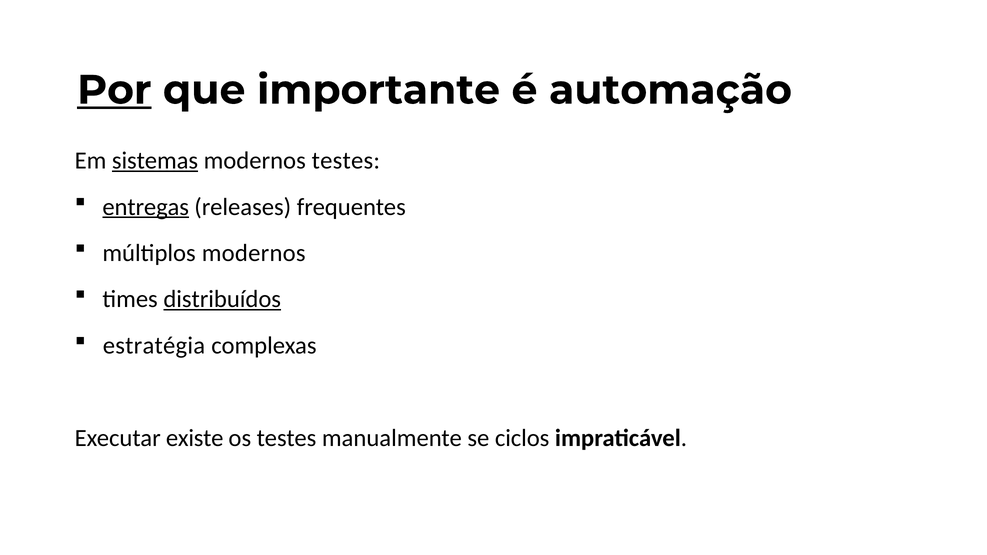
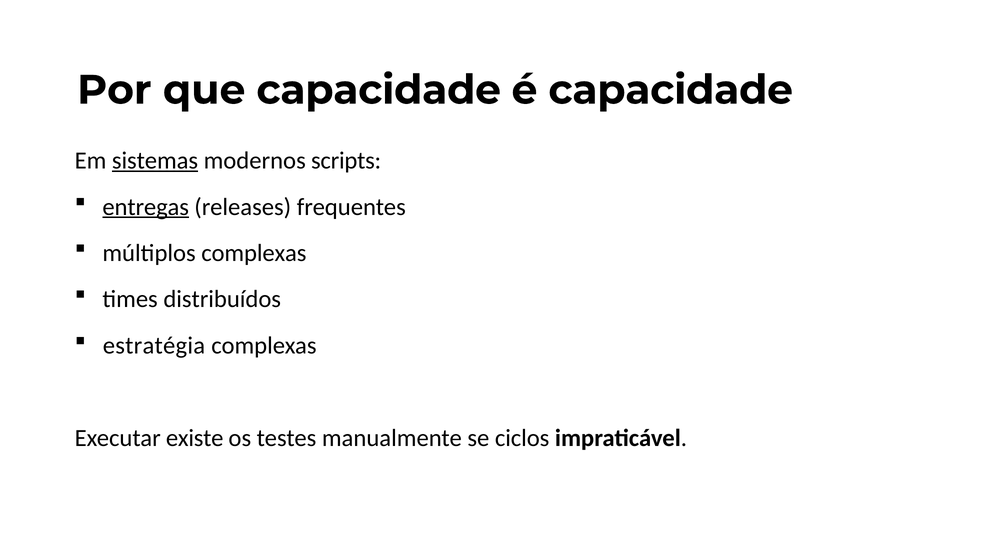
Por underline: present -> none (114, 90)
que importante: importante -> capacidade (379, 90)
é automação: automação -> capacidade (671, 90)
modernos testes: testes -> scripts (346, 161)
múltiplos modernos: modernos -> complexas (254, 253)
distribuídos underline: present -> none (222, 299)
